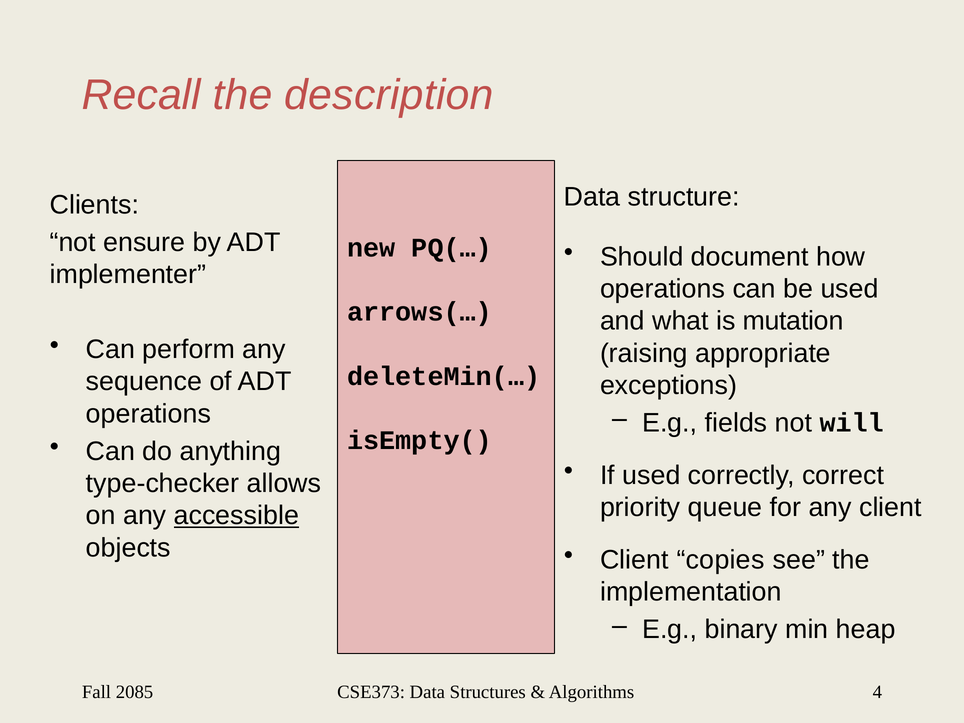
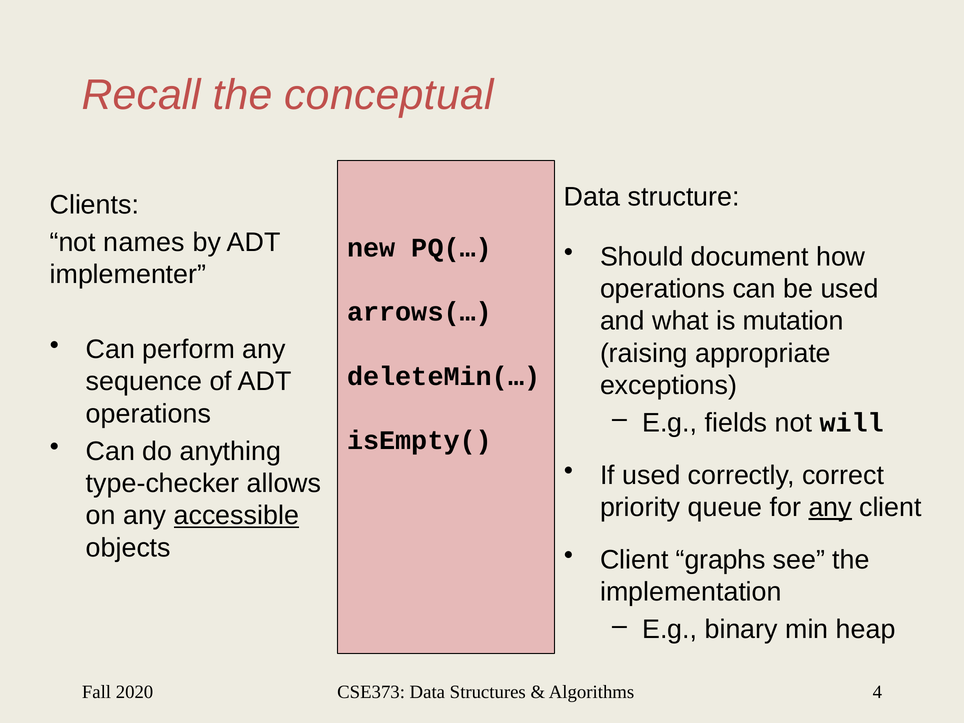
description: description -> conceptual (389, 95)
ensure: ensure -> names (144, 242)
any underline: none -> present (830, 508)
copies: copies -> graphs (721, 560)
2085: 2085 -> 2020 (135, 692)
